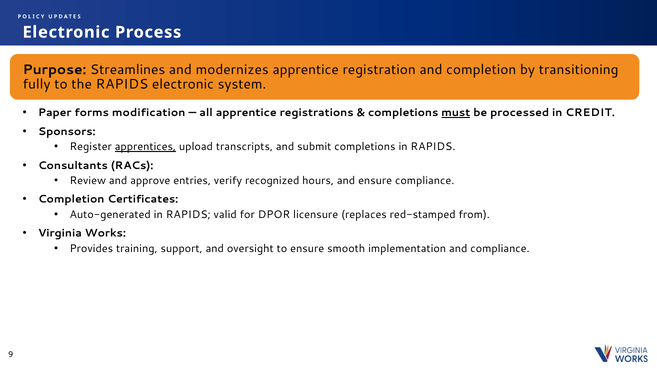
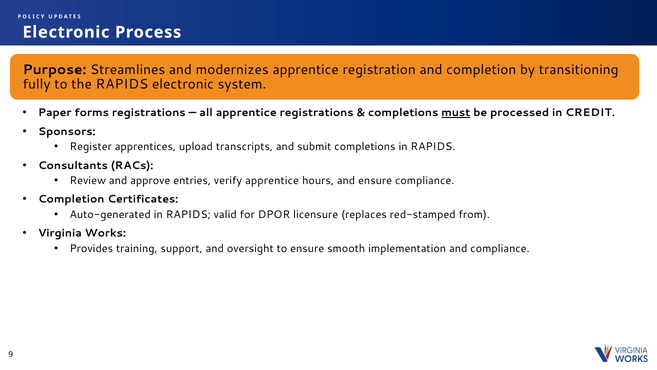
forms modification: modification -> registrations (149, 113)
apprentices underline: present -> none (145, 147)
verify recognized: recognized -> apprentice (272, 180)
